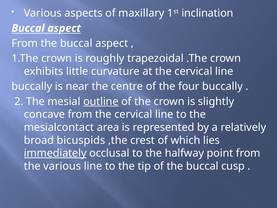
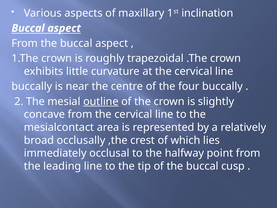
bicuspids: bicuspids -> occlusally (81, 140)
immediately underline: present -> none (55, 153)
the various: various -> leading (62, 166)
